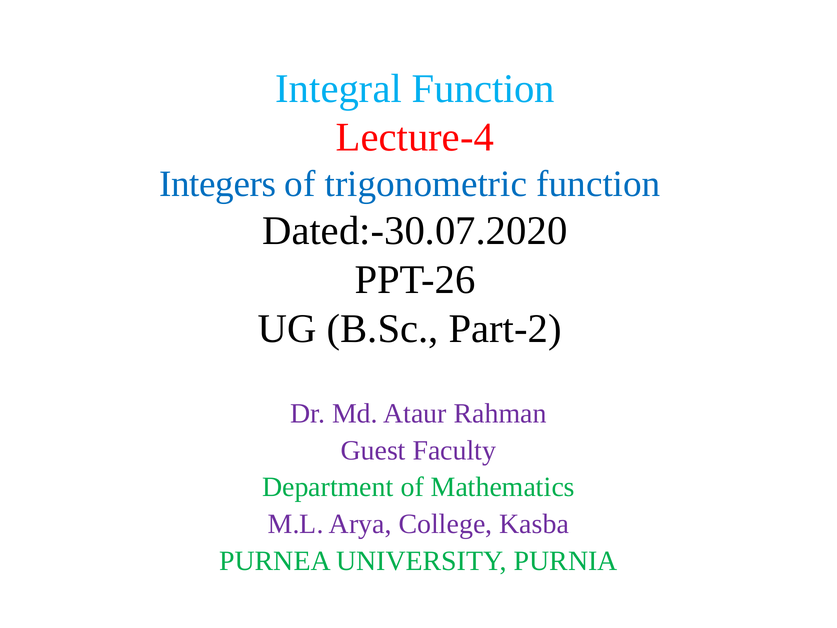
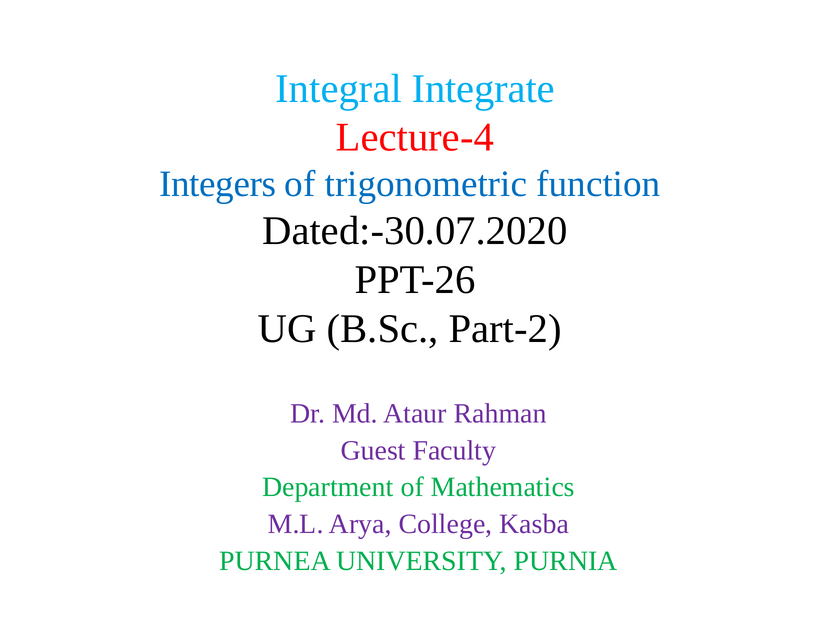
Integral Function: Function -> Integrate (483, 89)
